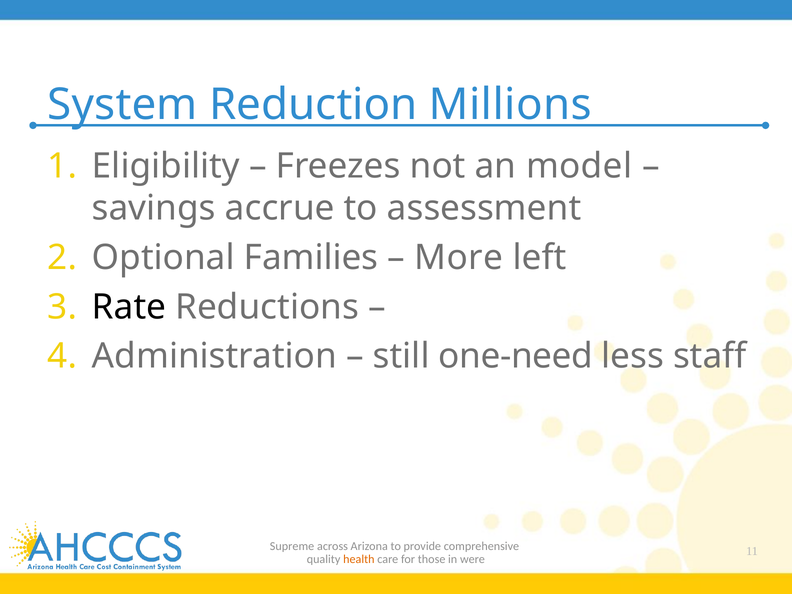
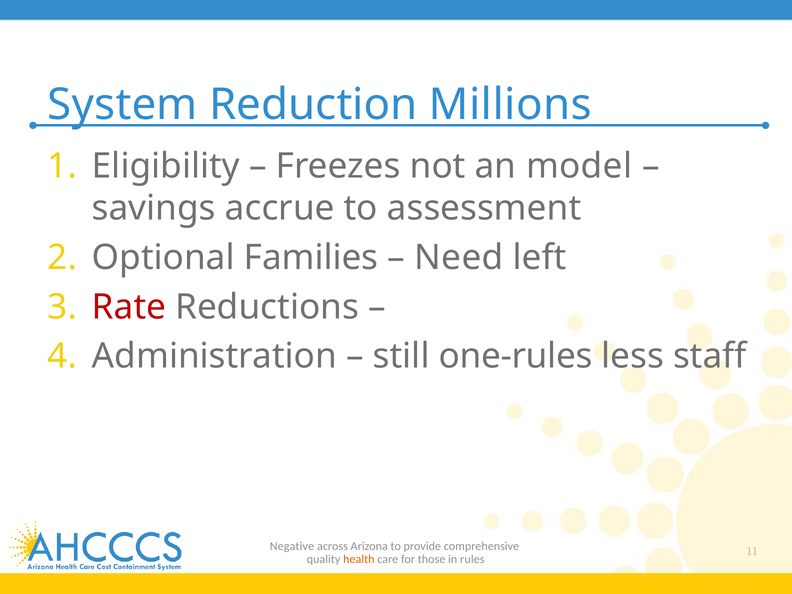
More: More -> Need (459, 258)
Rate colour: black -> red (129, 307)
one-need: one-need -> one-rules (516, 356)
Supreme: Supreme -> Negative (292, 546)
were: were -> rules (472, 559)
